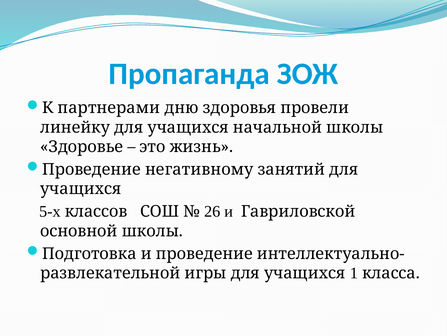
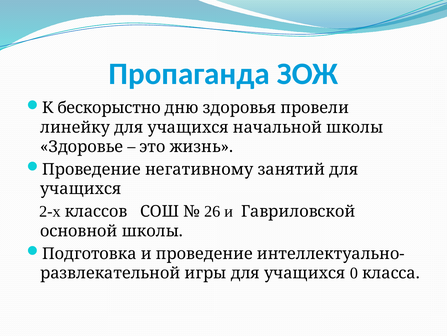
партнерами: партнерами -> бескорыстно (109, 108)
5-х: 5-х -> 2-х (50, 211)
1: 1 -> 0 (354, 273)
